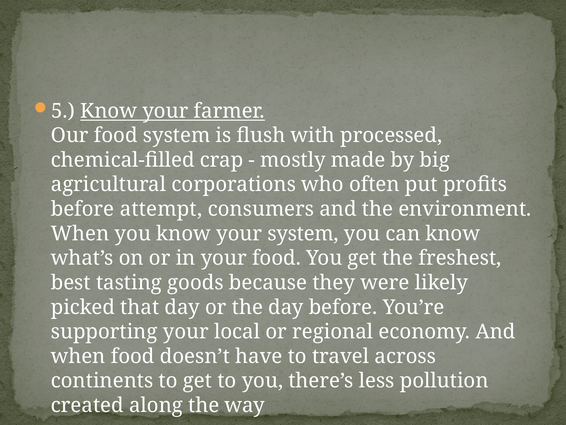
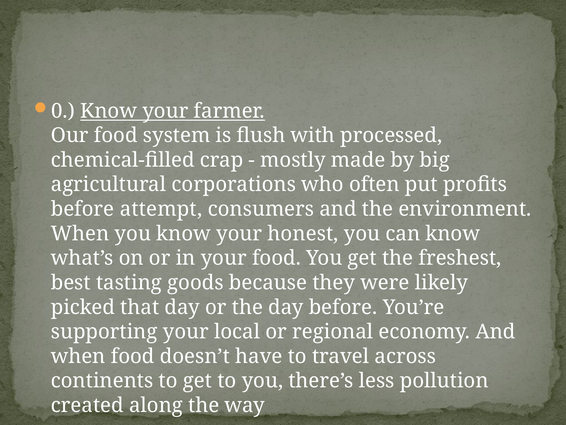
5: 5 -> 0 (63, 111)
your system: system -> honest (303, 233)
